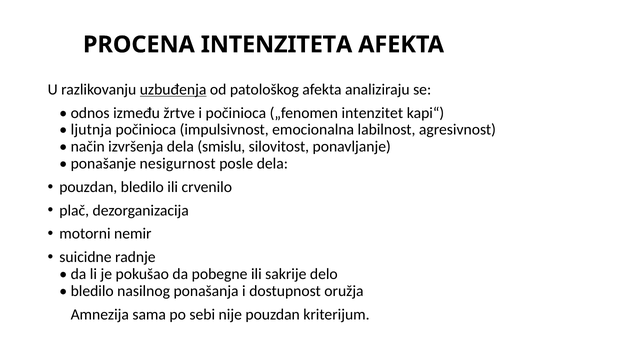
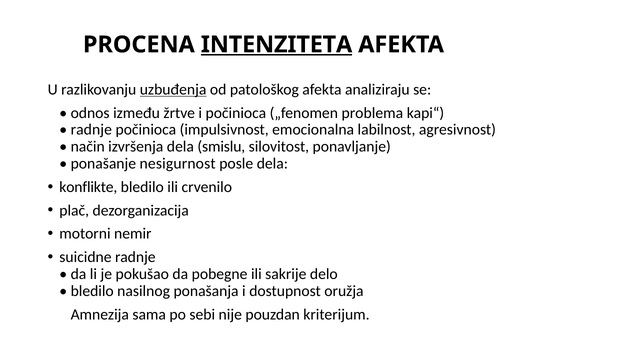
INTENZITETA underline: none -> present (277, 45)
intenzitet: intenzitet -> problema (372, 113)
ljutnja: ljutnja -> radnje (91, 130)
pouzdan: pouzdan -> konflikte (88, 187)
